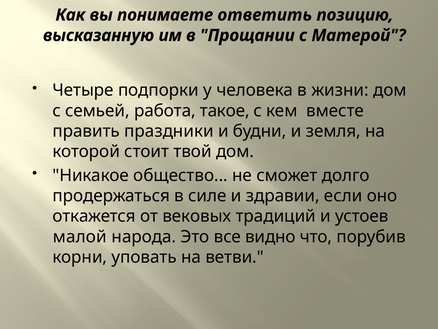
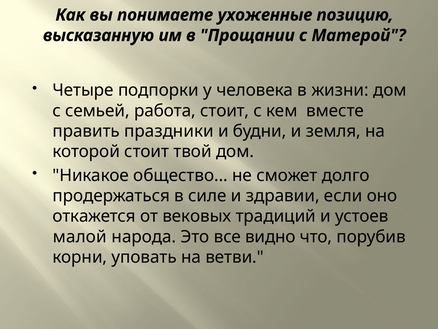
ответить: ответить -> ухоженные (265, 15)
работа такое: такое -> стоит (225, 111)
